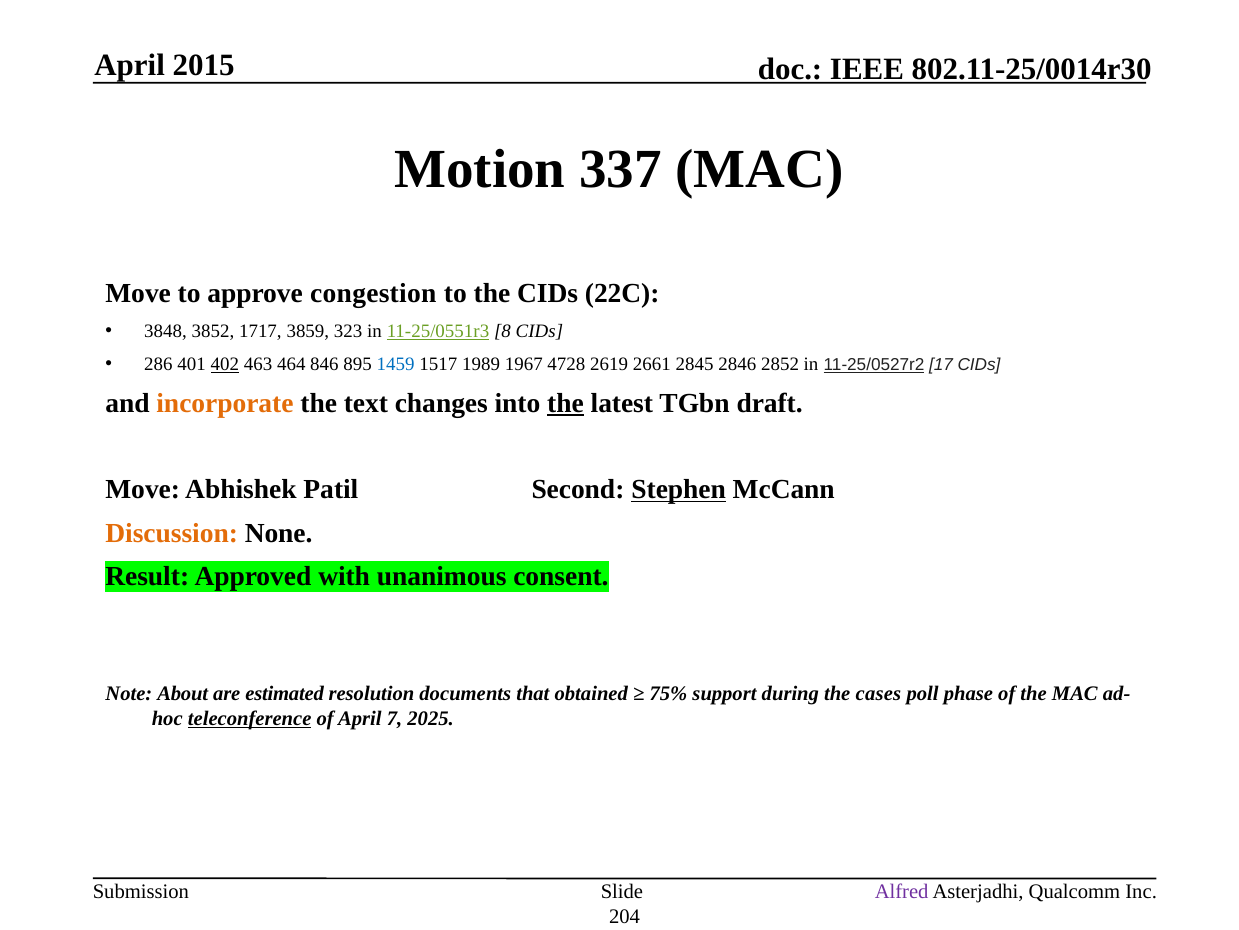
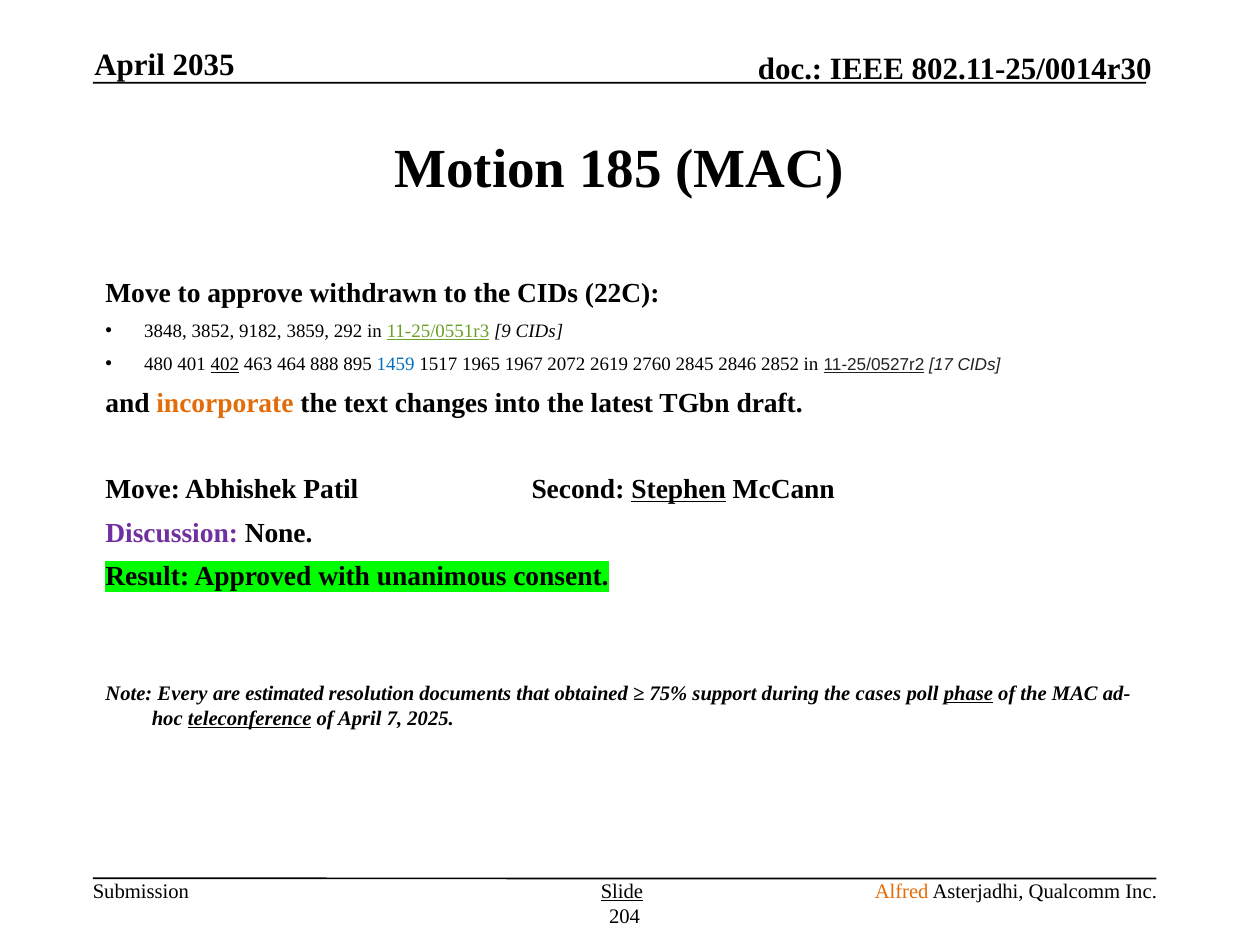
2015: 2015 -> 2035 (204, 66)
337: 337 -> 185 (621, 169)
congestion: congestion -> withdrawn (373, 293)
1717: 1717 -> 9182 (260, 331)
323: 323 -> 292 (348, 331)
8: 8 -> 9 (503, 331)
286: 286 -> 480 (158, 364)
846: 846 -> 888 (324, 364)
1989: 1989 -> 1965 (481, 364)
4728: 4728 -> 2072 (566, 364)
2661: 2661 -> 2760 (652, 364)
the underline: present -> none (565, 403)
Discussion colour: orange -> purple (172, 533)
About: About -> Every (182, 693)
phase underline: none -> present (968, 693)
Slide underline: none -> present (622, 891)
Alfred colour: purple -> orange (902, 891)
